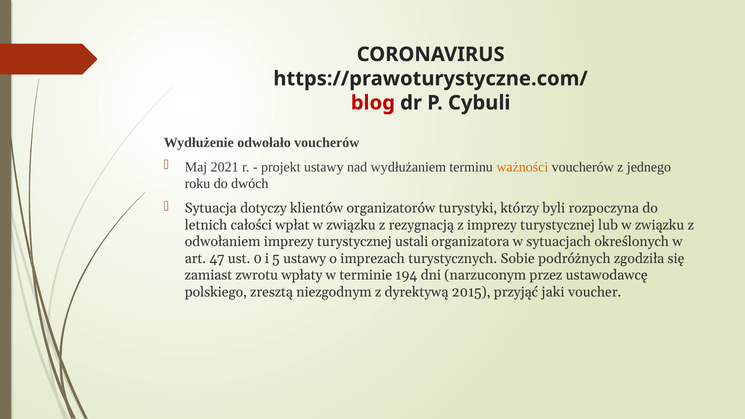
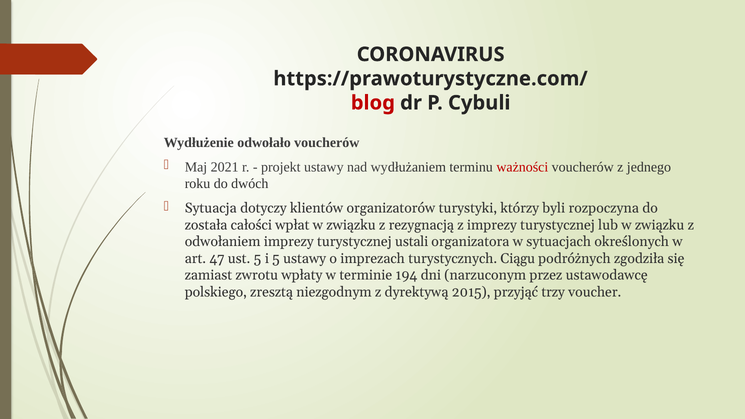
ważności colour: orange -> red (522, 167)
letnich: letnich -> została (206, 225)
ust 0: 0 -> 5 (258, 259)
Sobie: Sobie -> Ciągu (518, 259)
jaki: jaki -> trzy (553, 292)
